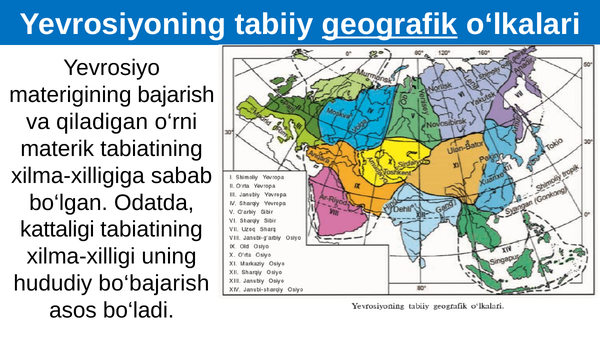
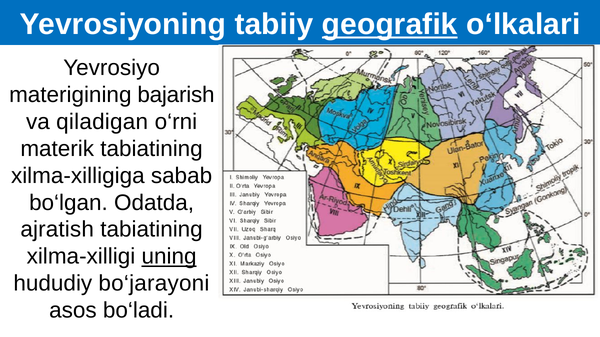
kattaligi: kattaligi -> ajratish (57, 230)
uning underline: none -> present (169, 257)
bo‘bajarish: bo‘bajarish -> bo‘jarayoni (154, 284)
